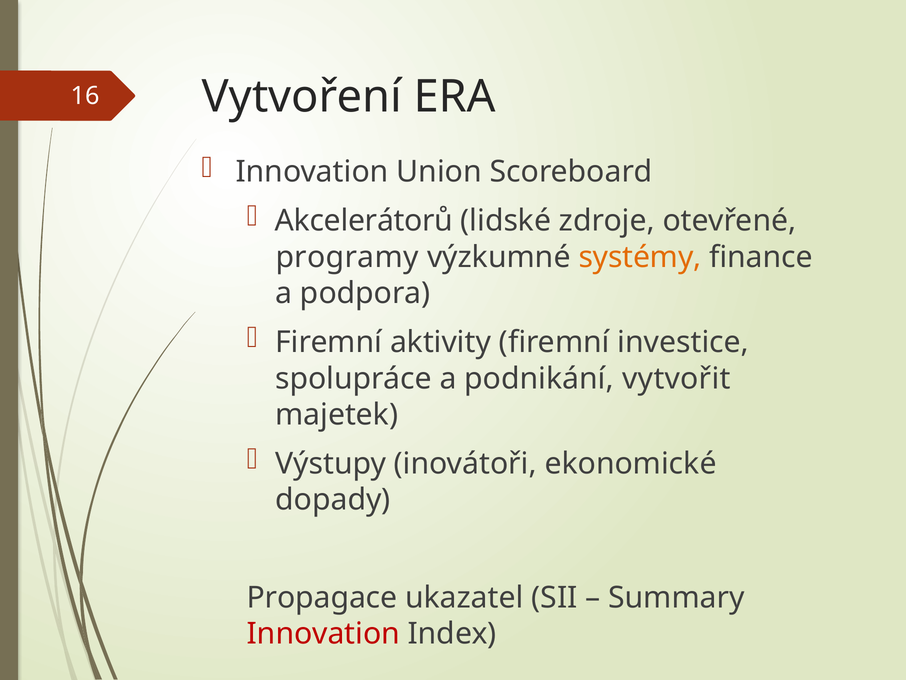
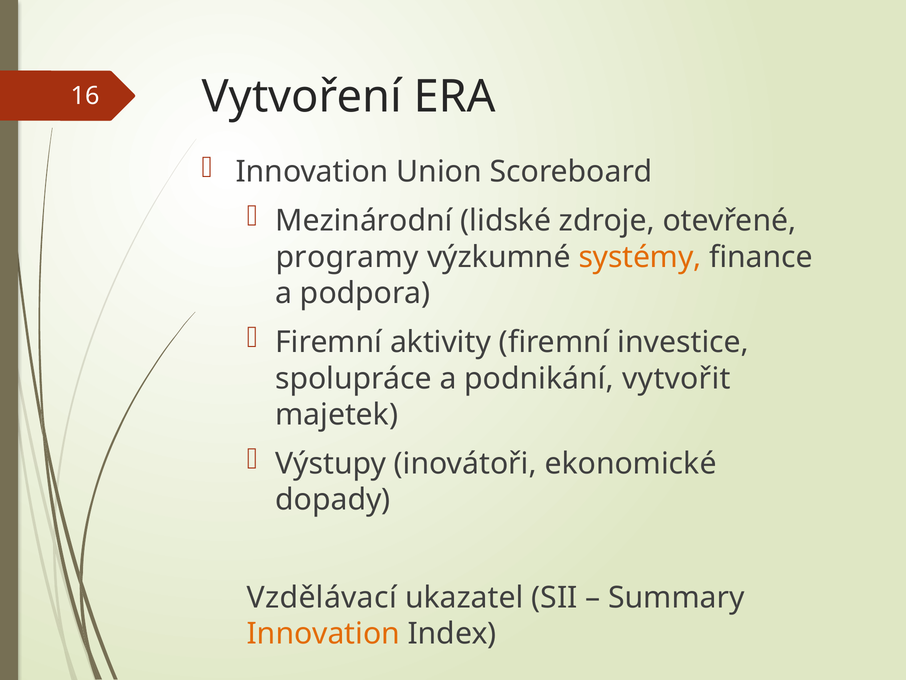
Akcelerátorů: Akcelerátorů -> Mezinárodní (364, 221)
Propagace: Propagace -> Vzdělávací (322, 597)
Innovation colour: red -> orange (323, 633)
